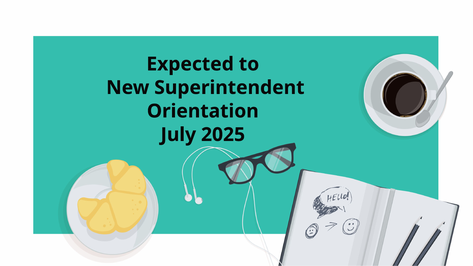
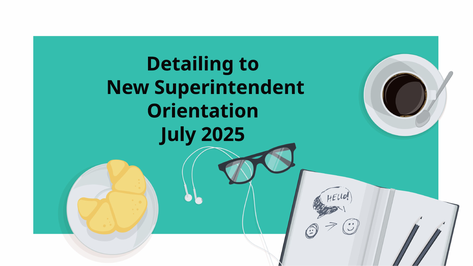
Expected: Expected -> Detailing (190, 64)
